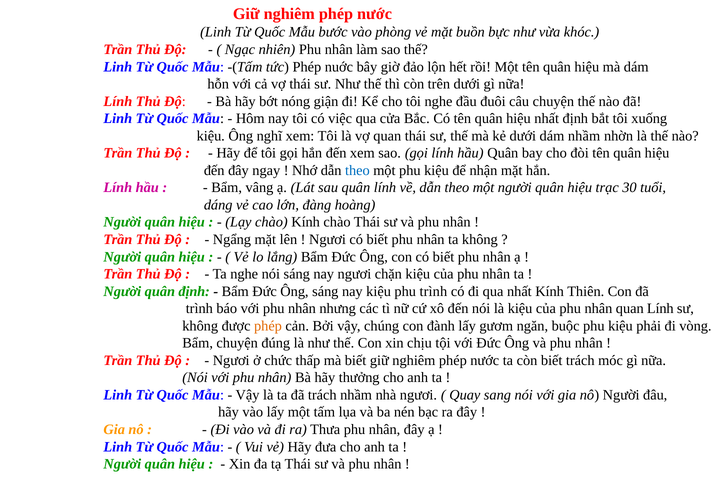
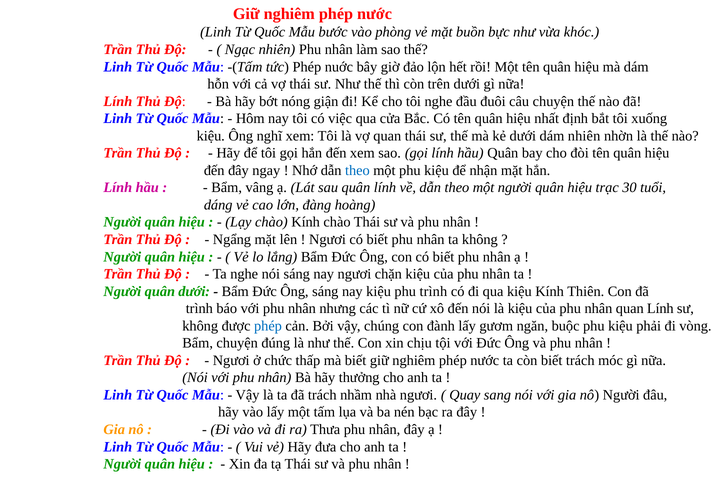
dám nhầm: nhầm -> nhiên (584, 136)
quân định: định -> dưới (194, 291)
qua nhất: nhất -> kiệu (519, 291)
phép colour: orange -> blue (268, 325)
